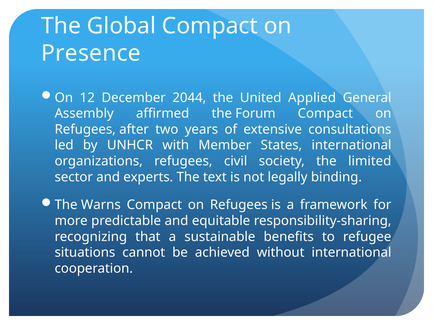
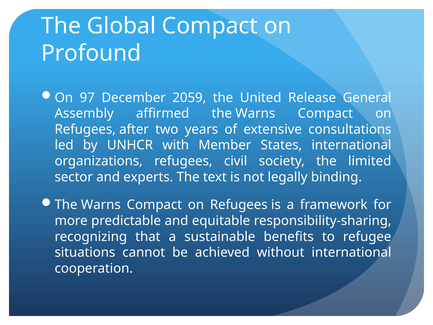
Presence: Presence -> Profound (91, 53)
12: 12 -> 97 (87, 98)
2044: 2044 -> 2059 (189, 98)
Applied: Applied -> Release (312, 98)
affirmed the Forum: Forum -> Warns (255, 113)
